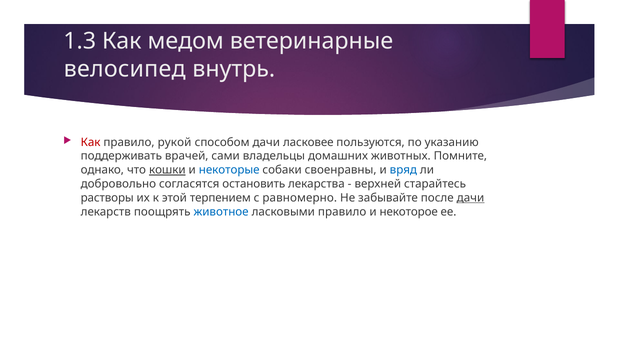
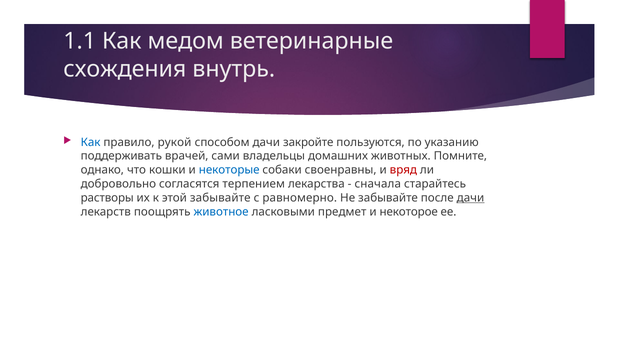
1.3: 1.3 -> 1.1 (80, 41)
велосипед: велосипед -> схождения (125, 69)
Как colour: red -> blue (91, 142)
ласковее: ласковее -> закройте (308, 142)
кошки underline: present -> none (167, 170)
вряд colour: blue -> red (403, 170)
остановить: остановить -> терпением (254, 184)
верхней: верхней -> сначала (378, 184)
этой терпением: терпением -> забывайте (220, 198)
ласковыми правило: правило -> предмет (342, 212)
